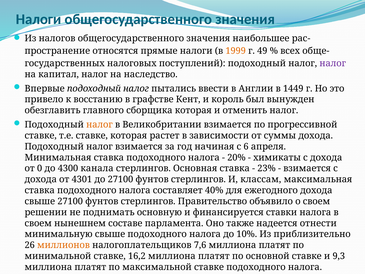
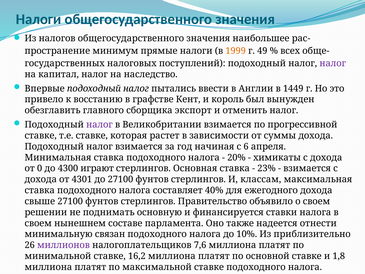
относятся: относятся -> минимум (115, 51)
сборщика которая: которая -> экспорт (193, 110)
налог colour: orange -> purple (99, 125)
канала: канала -> играют (97, 168)
минимальную свыше: свыше -> связан (110, 234)
миллионов colour: orange -> purple (63, 245)
9,3: 9,3 -> 1,8 (339, 256)
